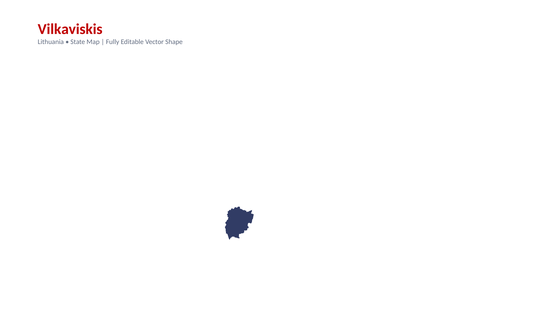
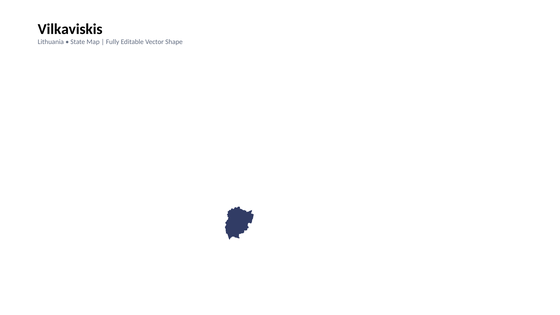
Vilkaviskis colour: red -> black (70, 29)
